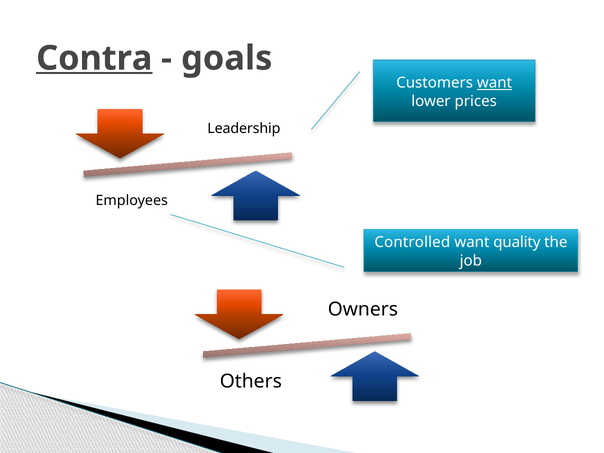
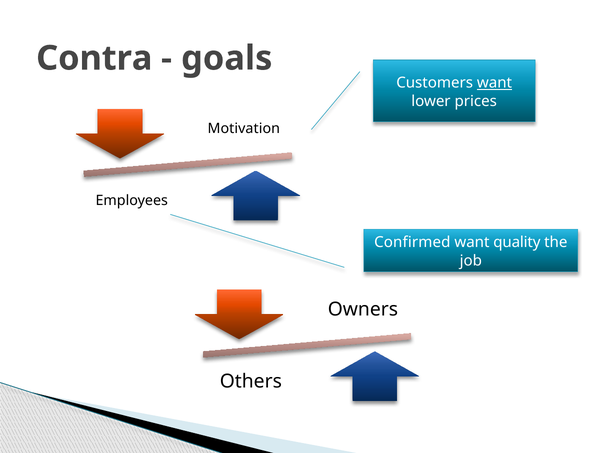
Contra underline: present -> none (94, 58)
Leadership: Leadership -> Motivation (244, 129)
Controlled: Controlled -> Confirmed (412, 243)
